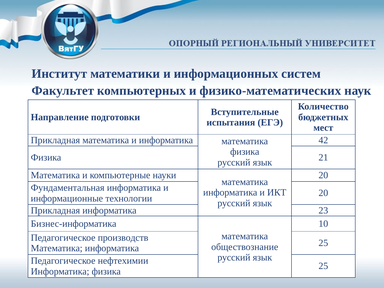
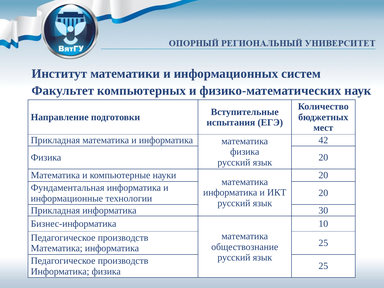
Физика 21: 21 -> 20 (323, 158)
23: 23 -> 30 (323, 210)
нефтехимии: нефтехимии -> производств (123, 261)
